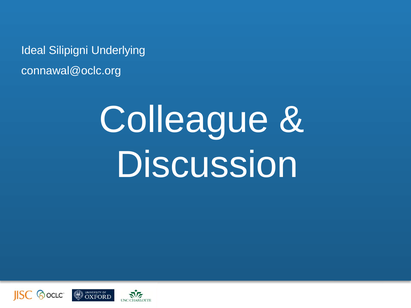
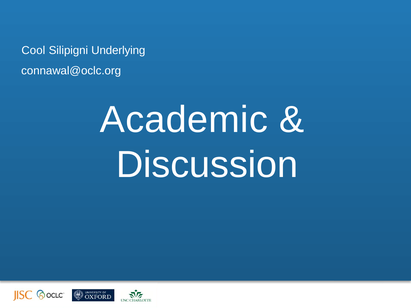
Ideal: Ideal -> Cool (33, 50)
Colleague: Colleague -> Academic (184, 120)
